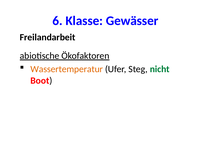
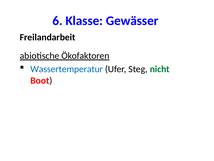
Wassertemperatur colour: orange -> blue (67, 69)
